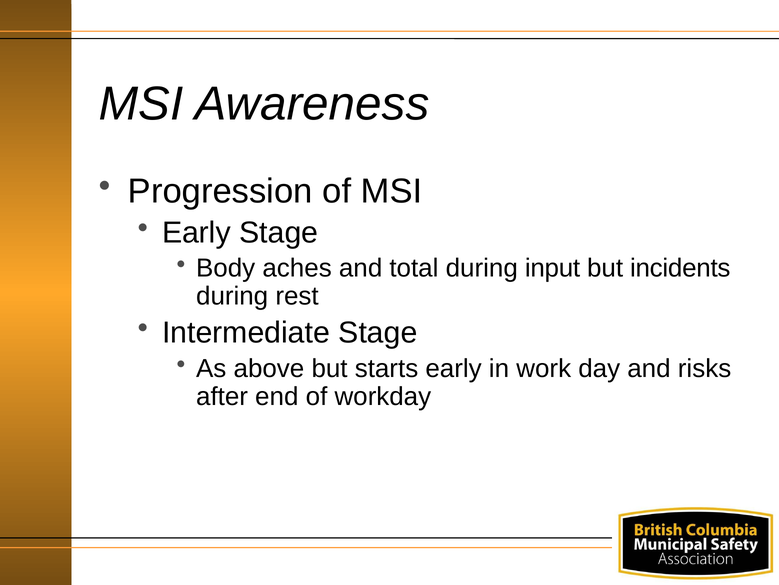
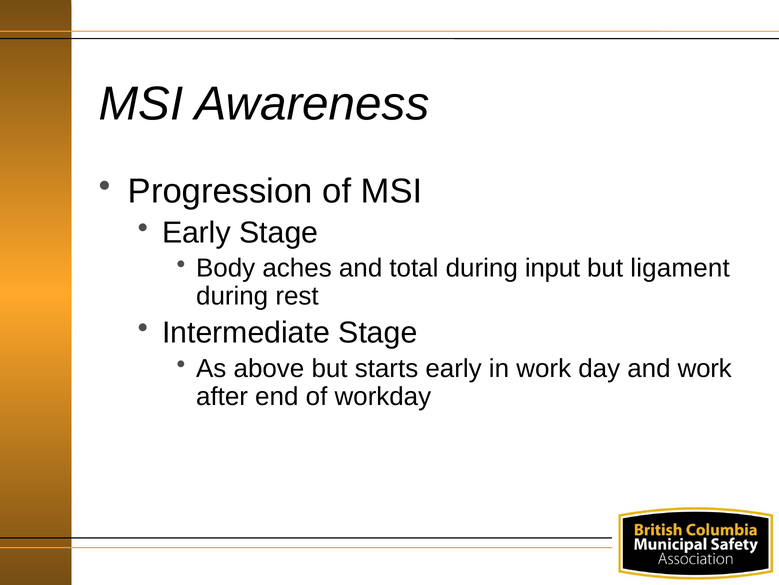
incidents: incidents -> ligament (680, 268)
and risks: risks -> work (705, 368)
